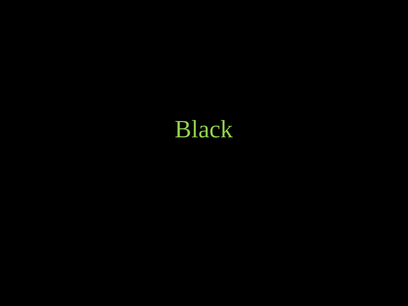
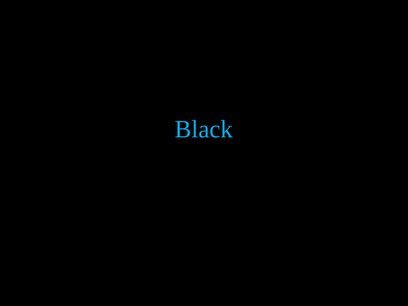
Black colour: light green -> light blue (204, 129)
